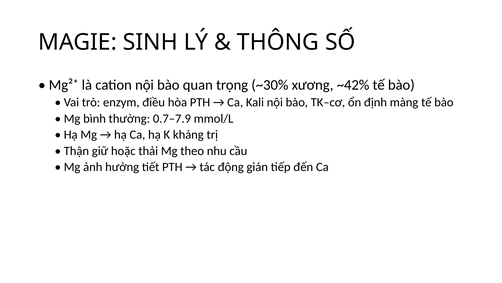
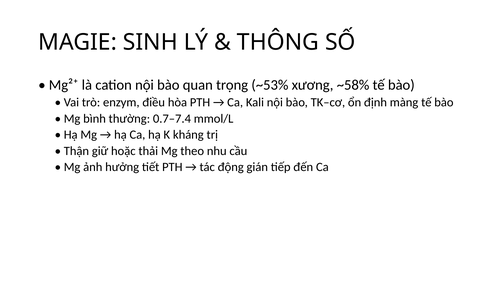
~30%: ~30% -> ~53% (270, 85)
~42%: ~42% -> ~58% (353, 85)
0.7–7.9: 0.7–7.9 -> 0.7–7.4 (172, 118)
